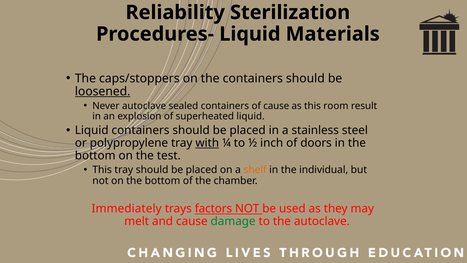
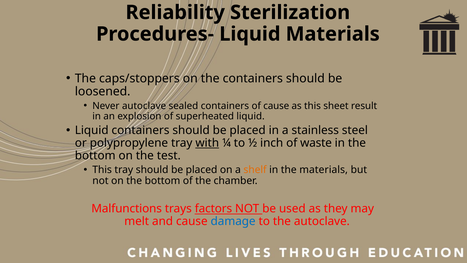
loosened underline: present -> none (103, 91)
room: room -> sheet (336, 106)
doors: doors -> waste (316, 143)
the individual: individual -> materials (324, 170)
Immediately: Immediately -> Malfunctions (127, 208)
damage colour: green -> blue (233, 221)
